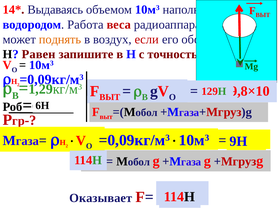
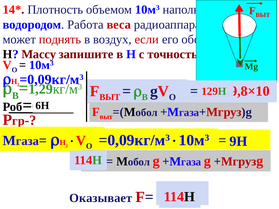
Выдаваясь: Выдаваясь -> Плотность (55, 10)
поднять colour: orange -> red (60, 39)
Равен: Равен -> Массу (39, 54)
